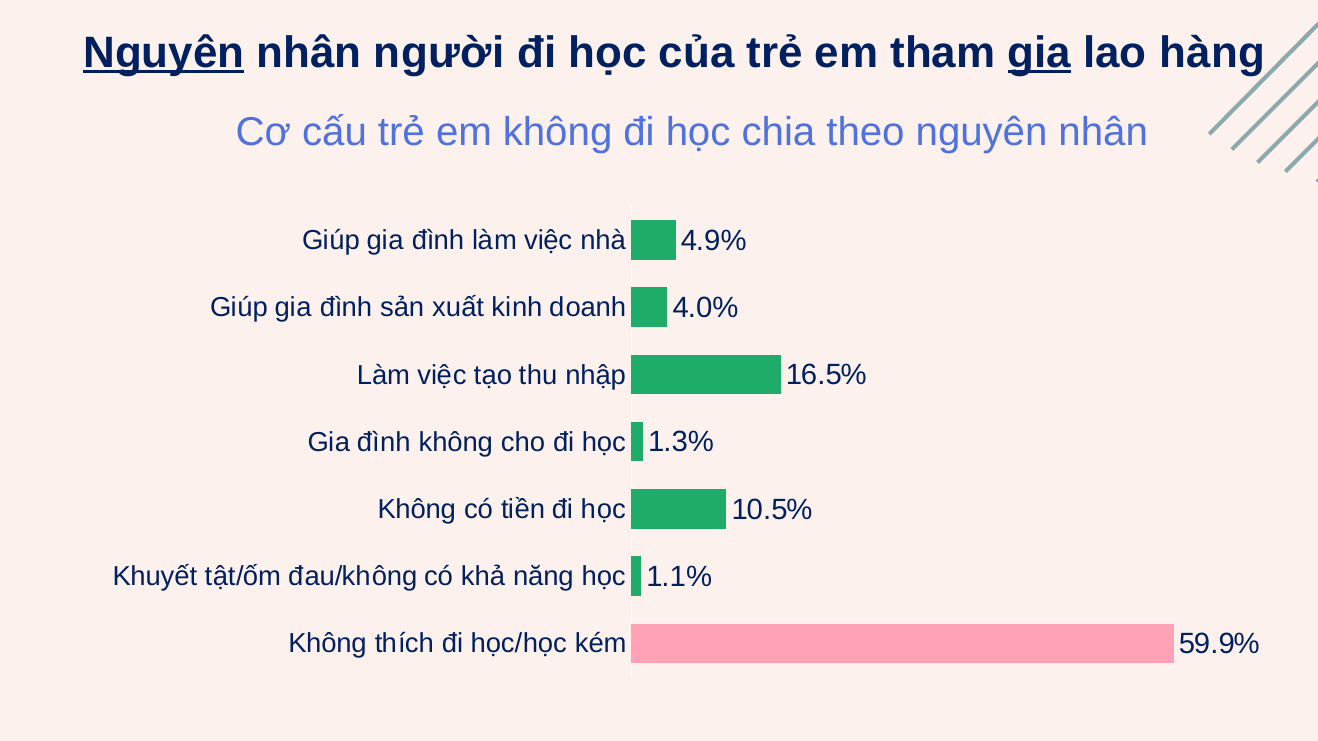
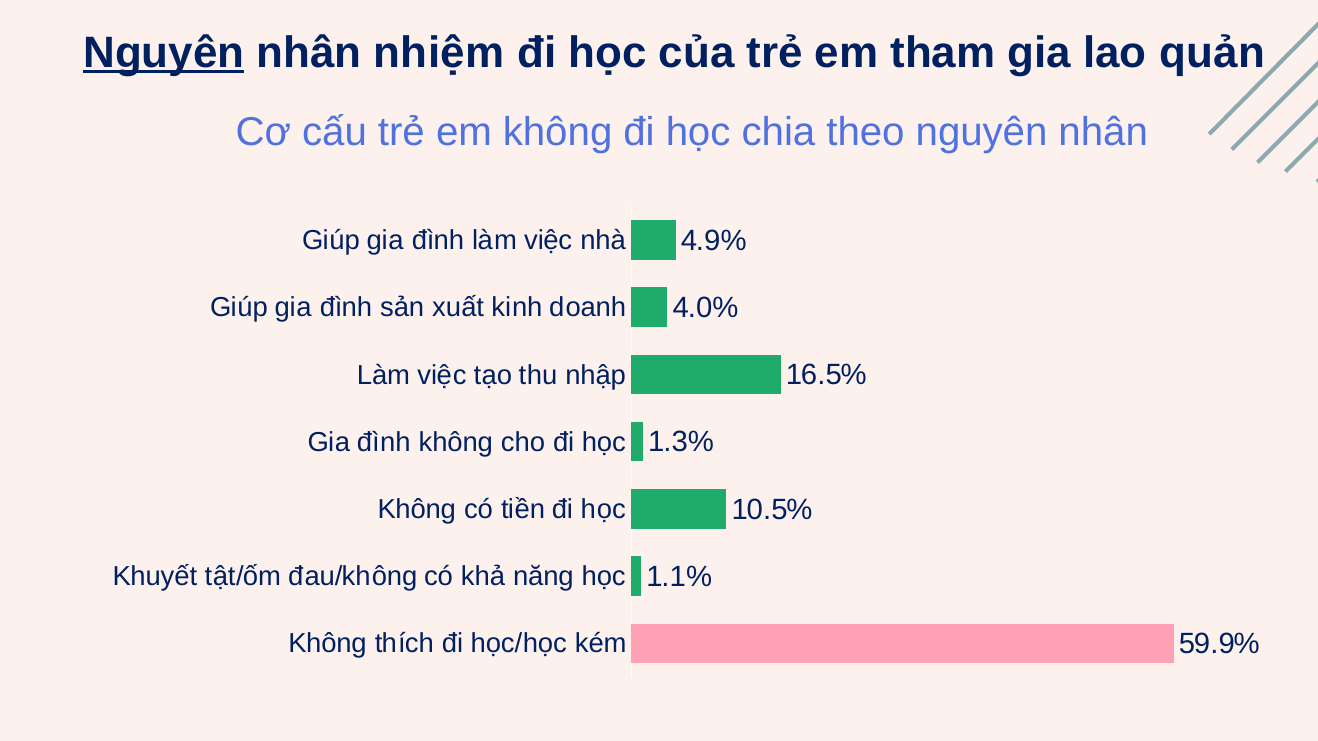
người: người -> nhiệm (439, 53)
gia underline: present -> none (1039, 53)
hàng: hàng -> quản (1212, 53)
